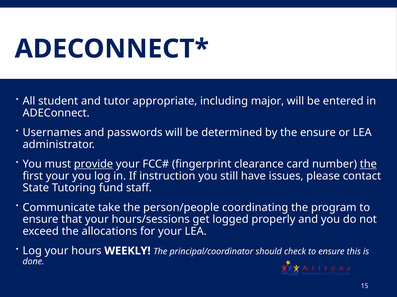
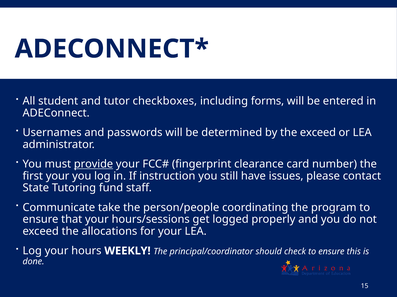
appropriate: appropriate -> checkboxes (165, 101)
major: major -> forms (268, 101)
the ensure: ensure -> exceed (318, 133)
the underline: present -> none (368, 164)
